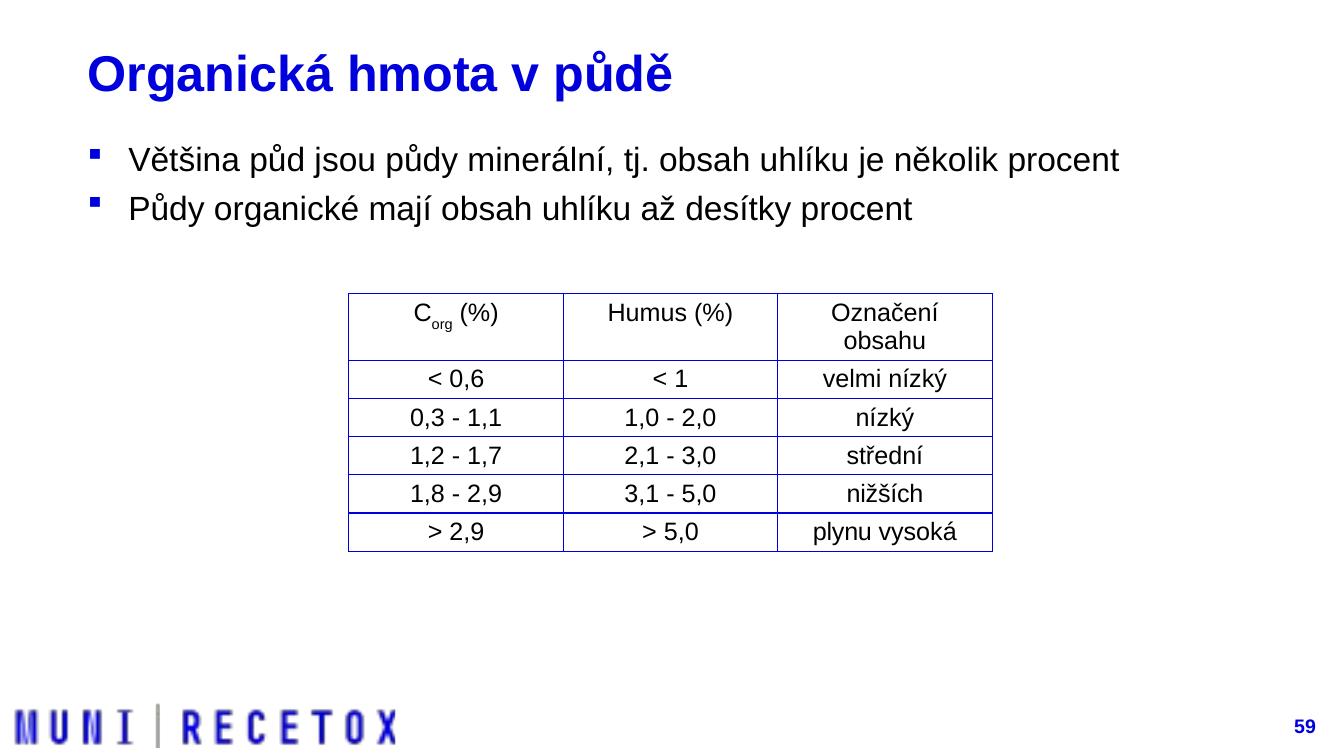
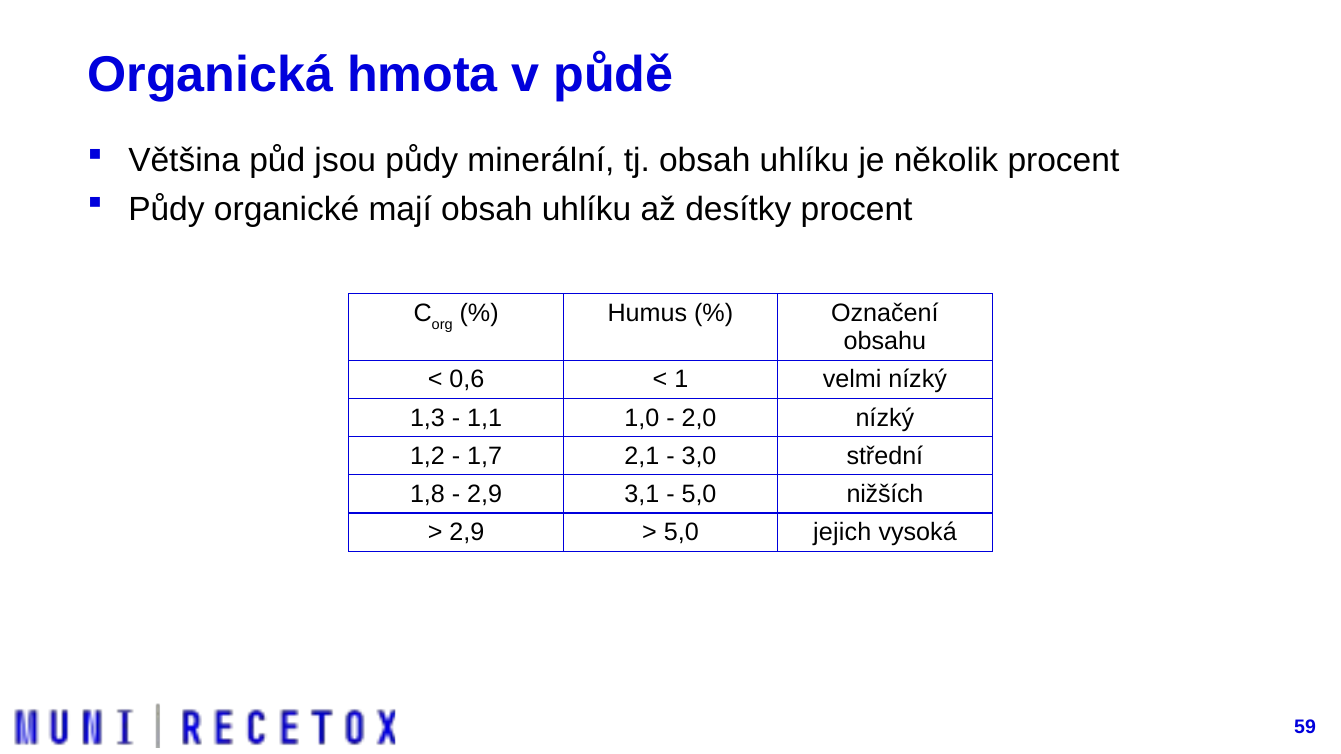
0,3: 0,3 -> 1,3 (427, 418)
plynu: plynu -> jejich (842, 533)
